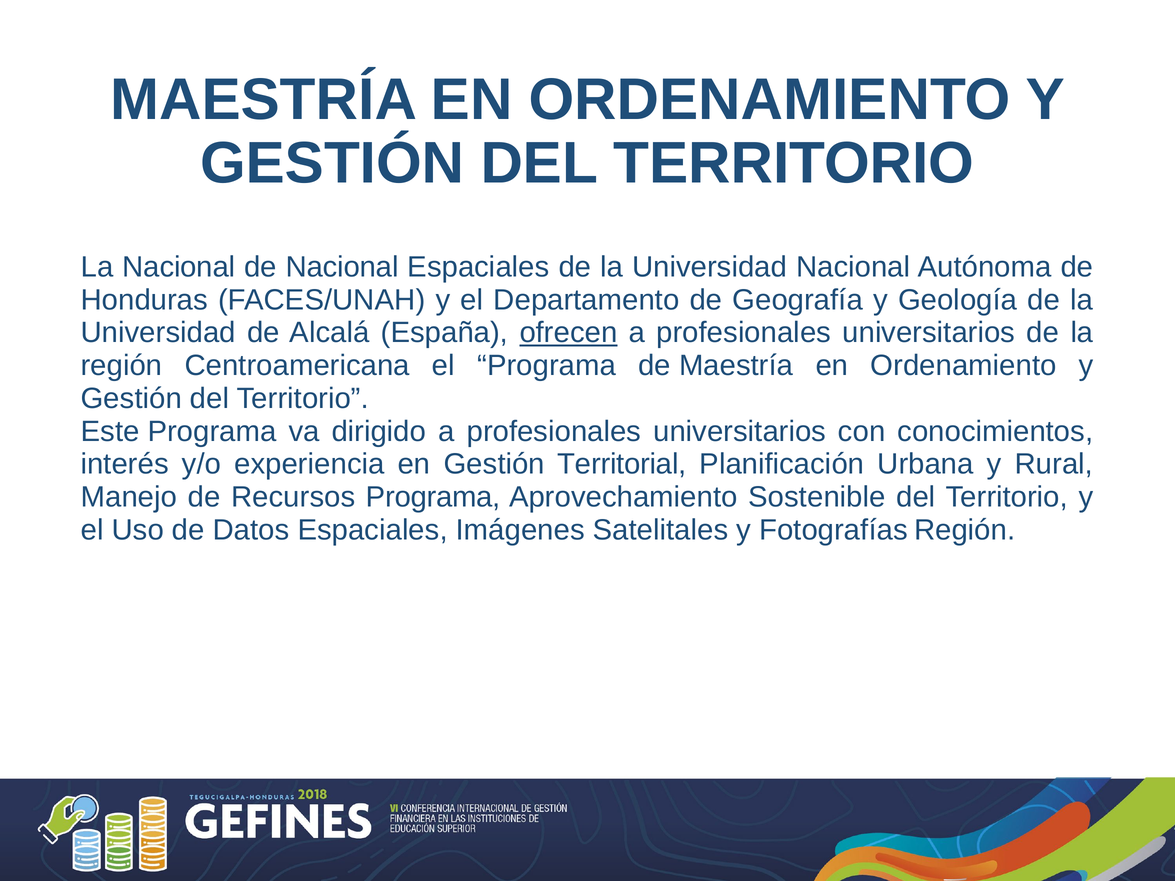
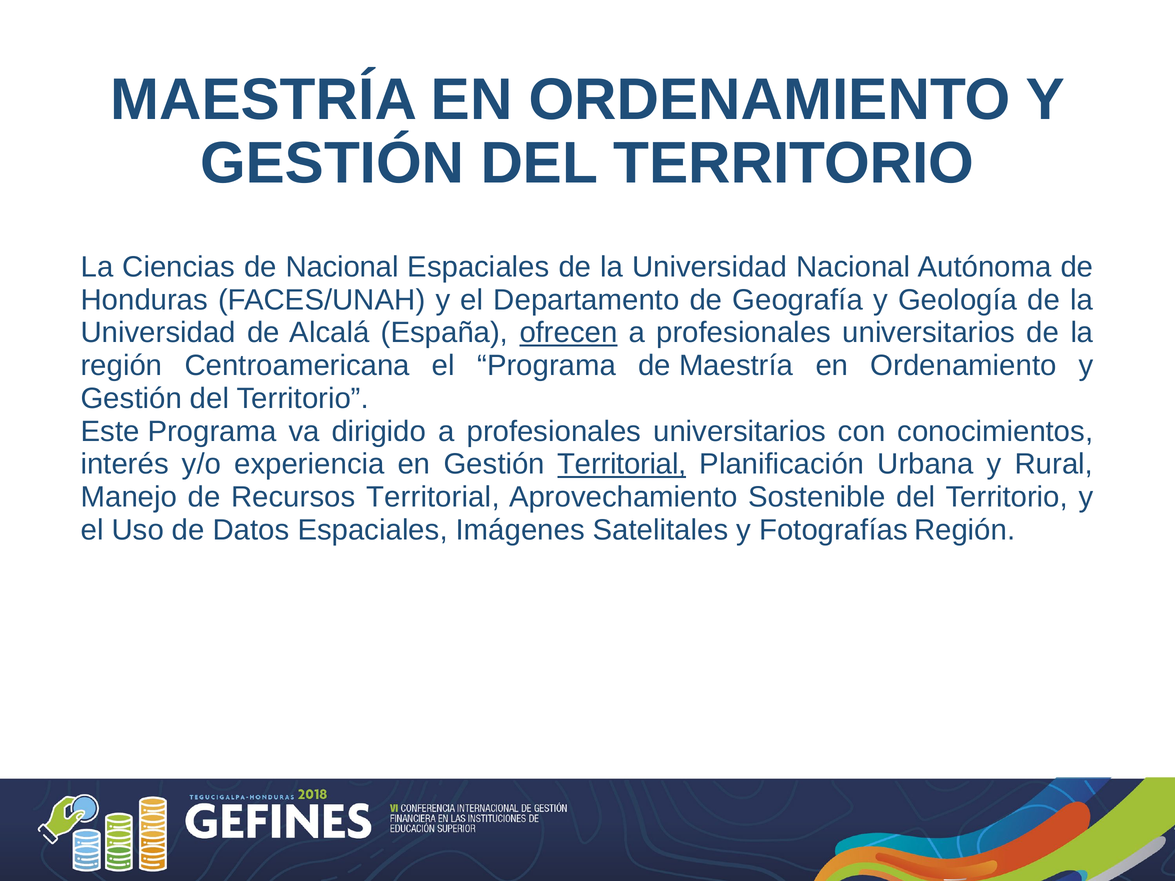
La Nacional: Nacional -> Ciencias (179, 267)
Territorial underline: none -> present (622, 464)
Recursos Programa: Programa -> Territorial (433, 497)
